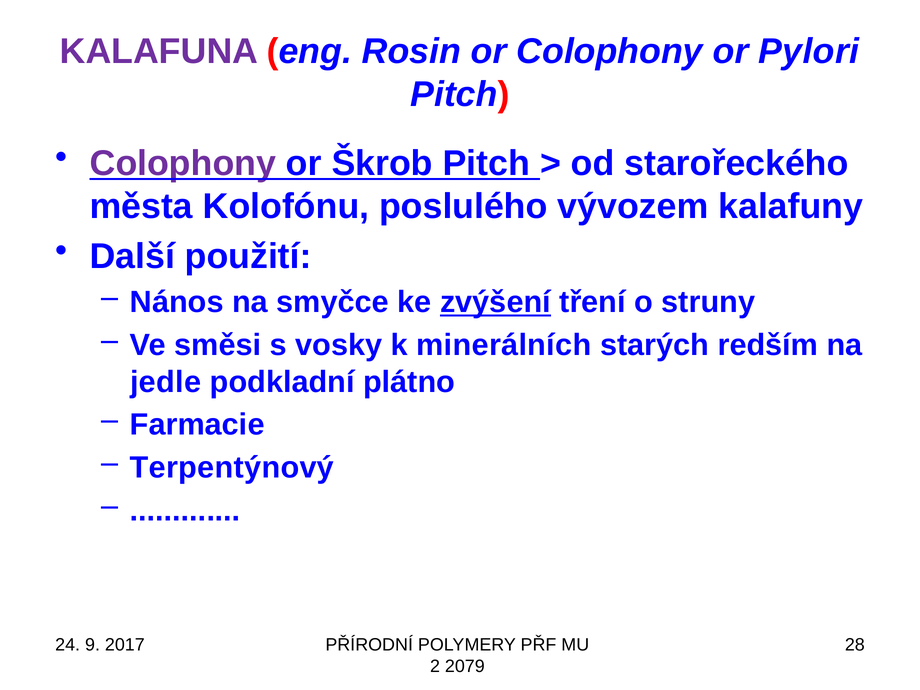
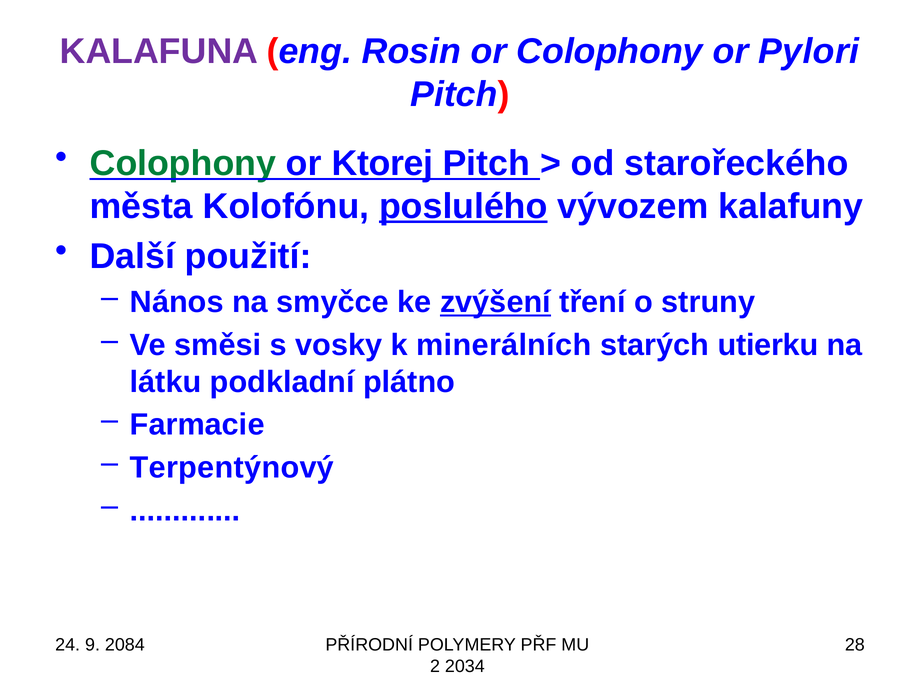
Colophony colour: purple -> green (183, 163)
Škrob: Škrob -> Ktorej (382, 163)
poslulého underline: none -> present (463, 206)
redším: redším -> utierku (768, 345)
jedle: jedle -> látku (166, 382)
2017: 2017 -> 2084 (125, 645)
2079: 2079 -> 2034 (465, 666)
